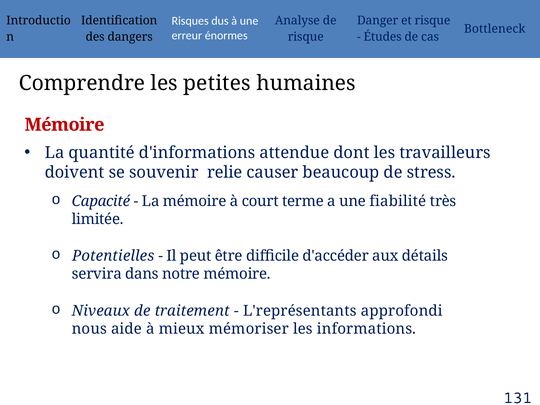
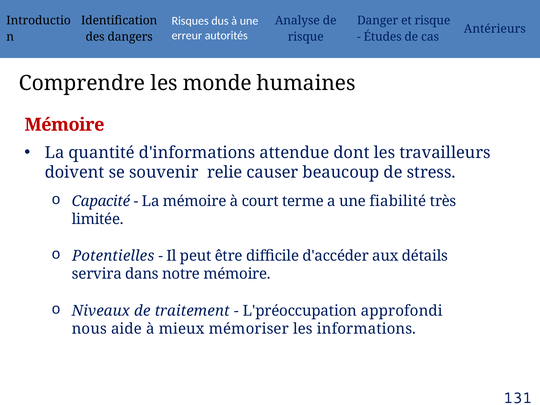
Bottleneck: Bottleneck -> Antérieurs (495, 29)
énormes: énormes -> autorités (226, 36)
petites: petites -> monde (217, 83)
L'représentants: L'représentants -> L'préoccupation (300, 311)
